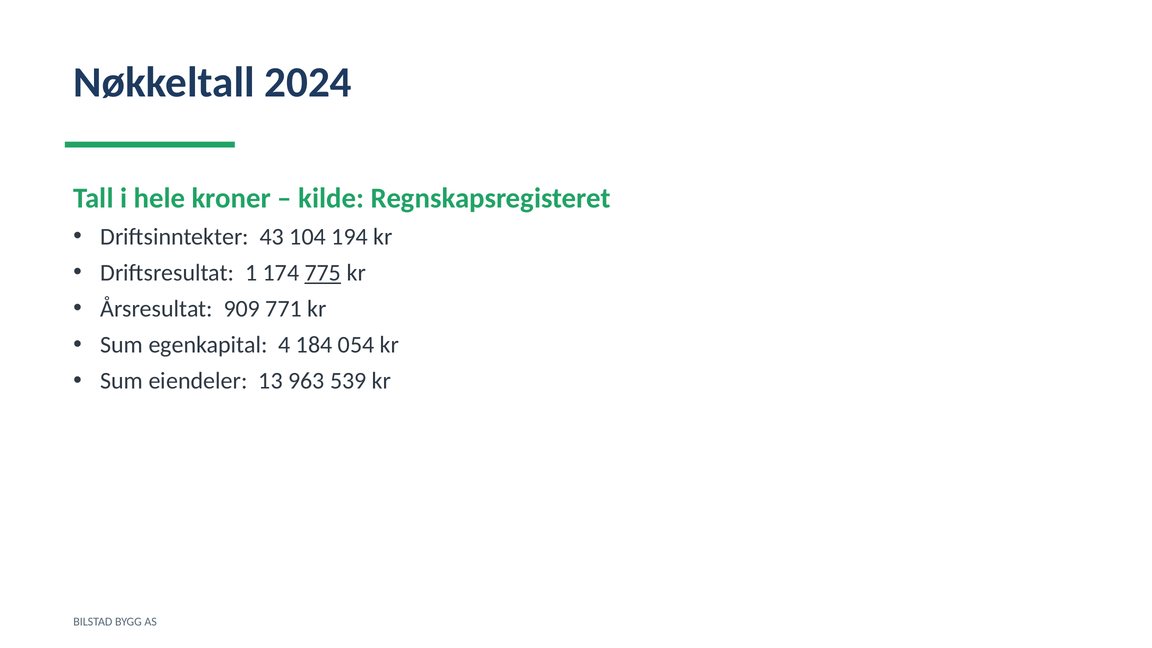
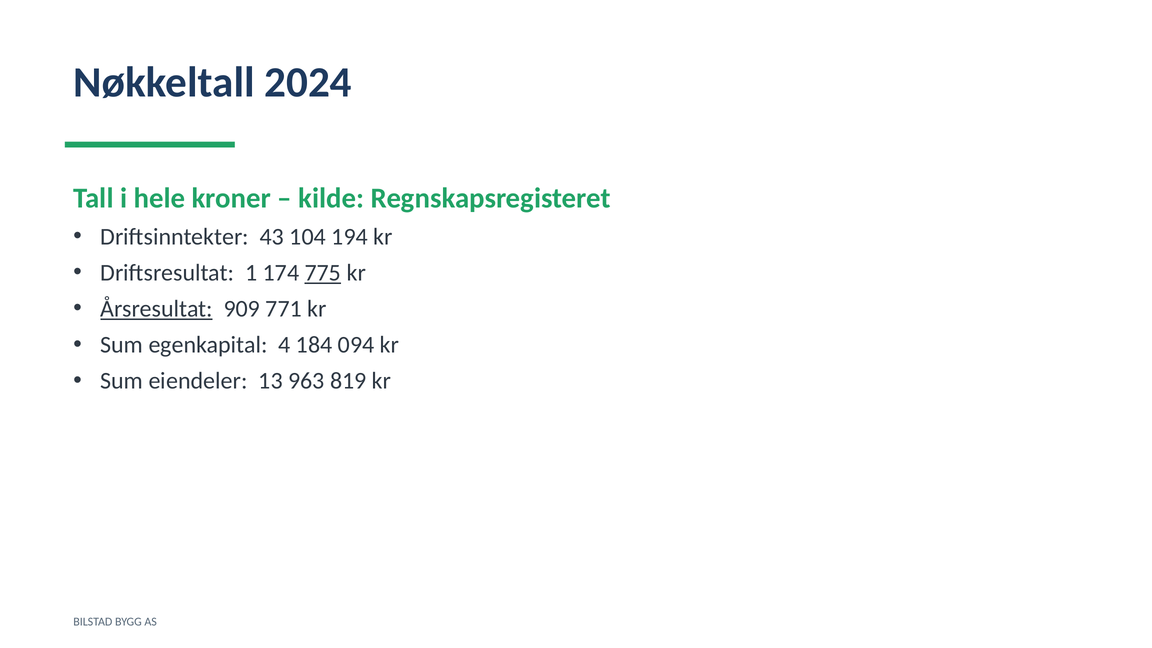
Årsresultat underline: none -> present (157, 309)
054: 054 -> 094 (356, 345)
539: 539 -> 819 (348, 381)
